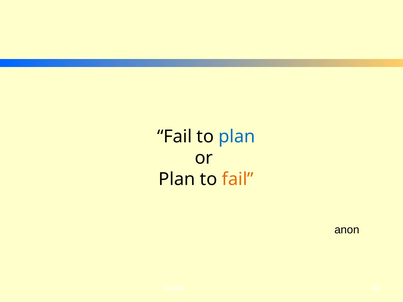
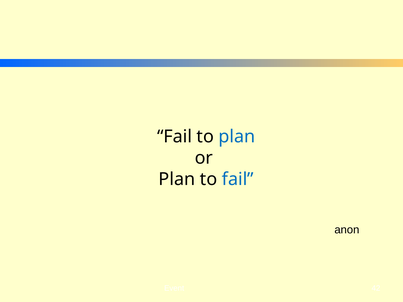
fail colour: orange -> blue (238, 180)
